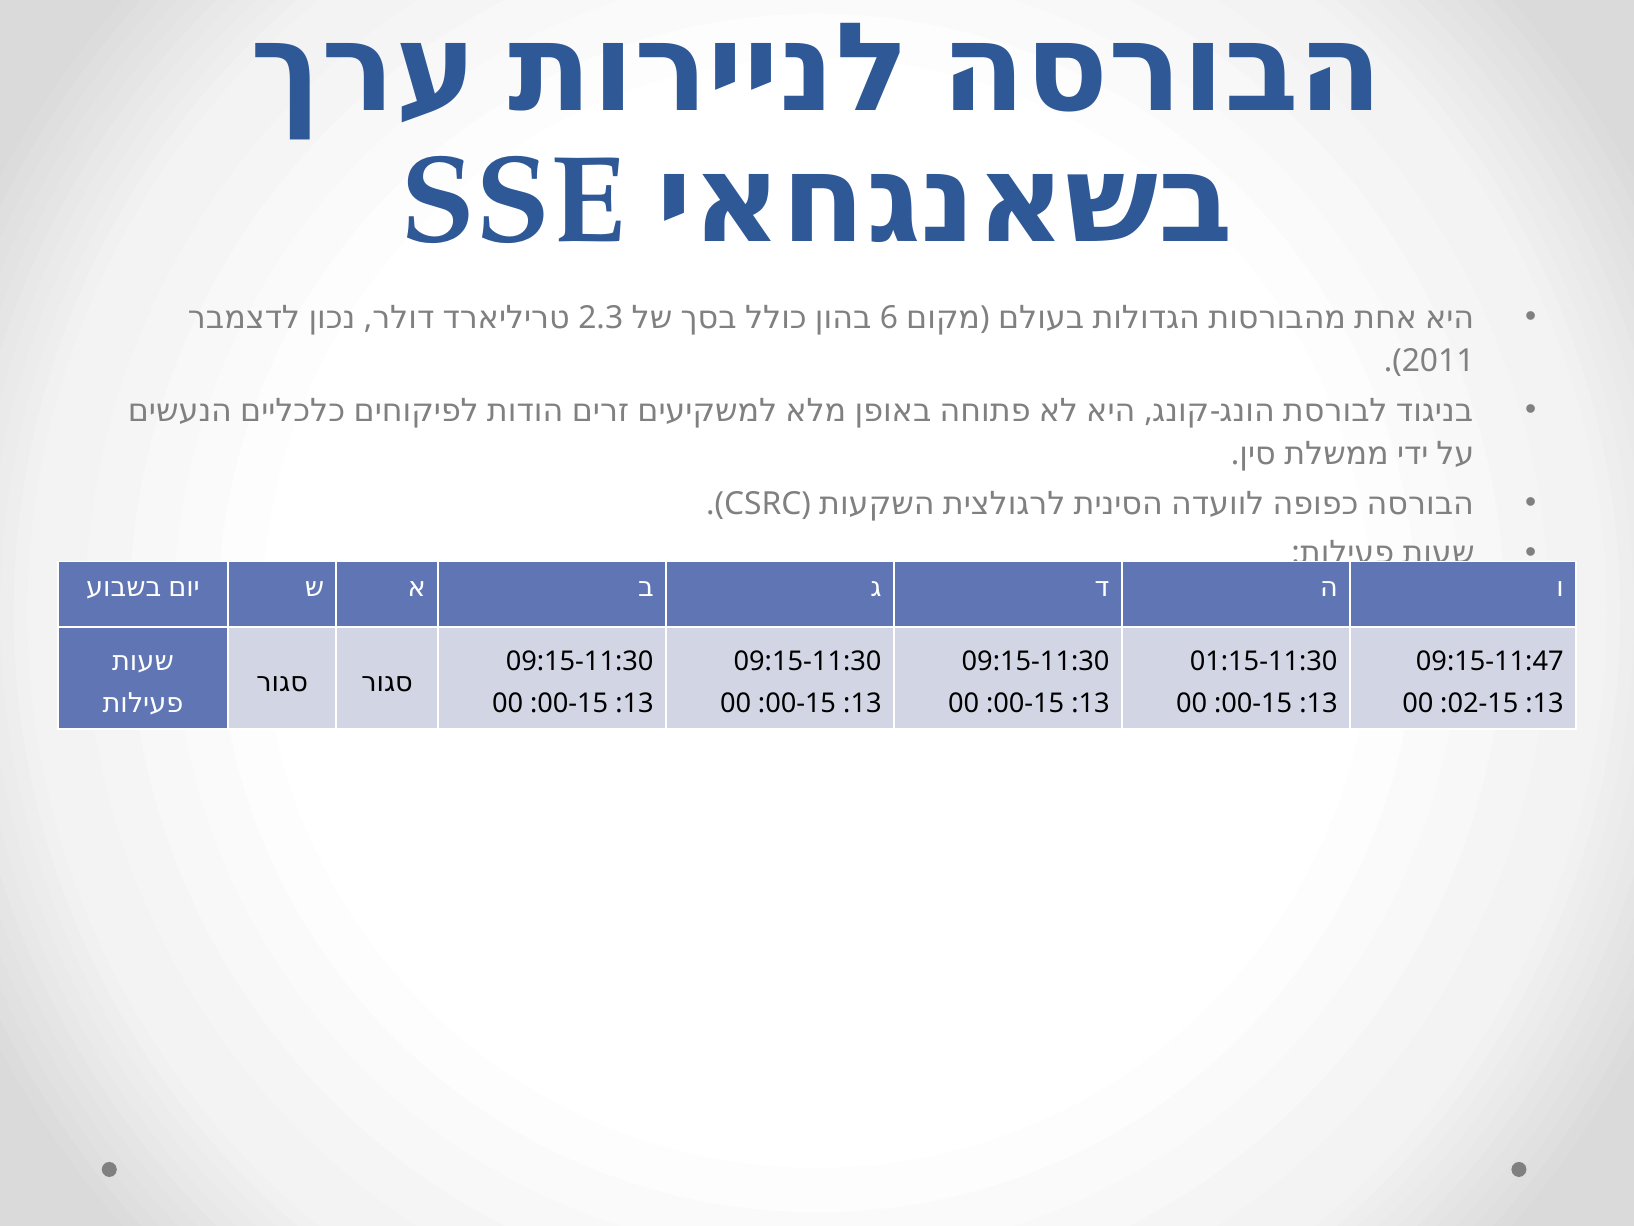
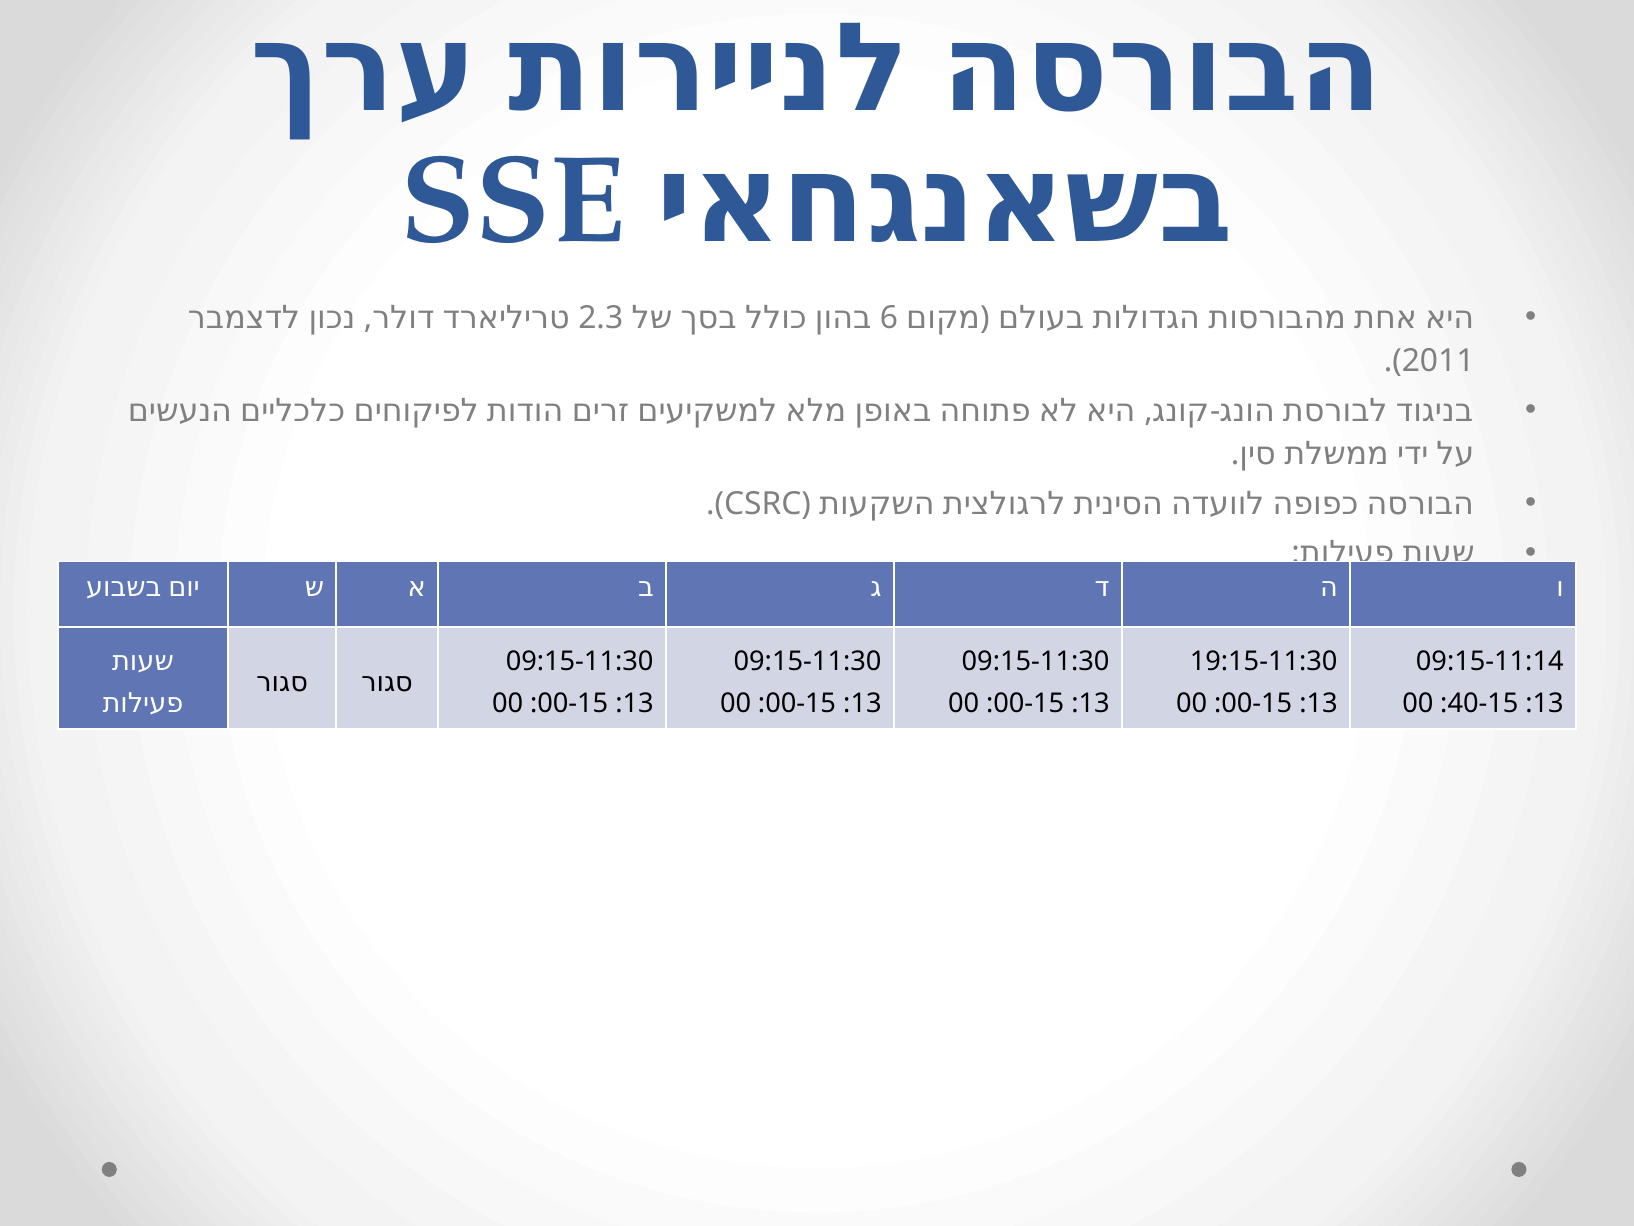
01:15-11:30: 01:15-11:30 -> 19:15-11:30 (1264, 661)
09:15-11:47: 09:15-11:47 -> 09:15-11:14 (1490, 661)
02-15: 02-15 -> 40-15 (1483, 704)
